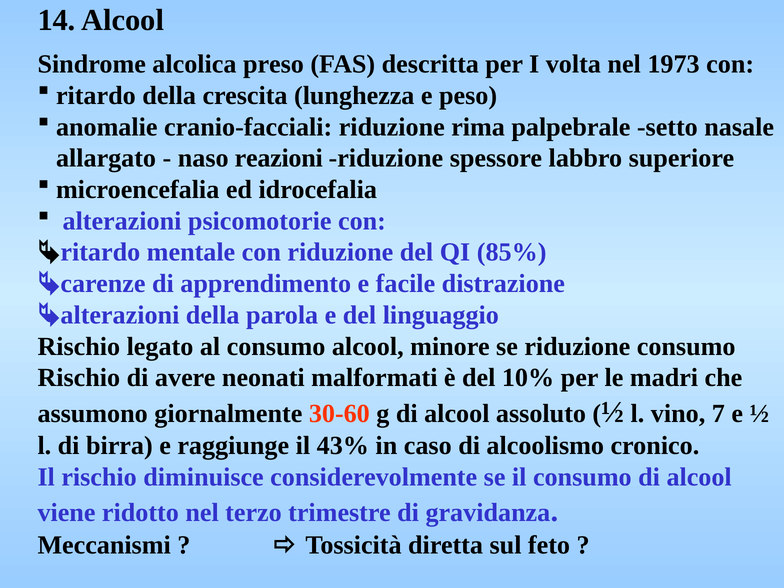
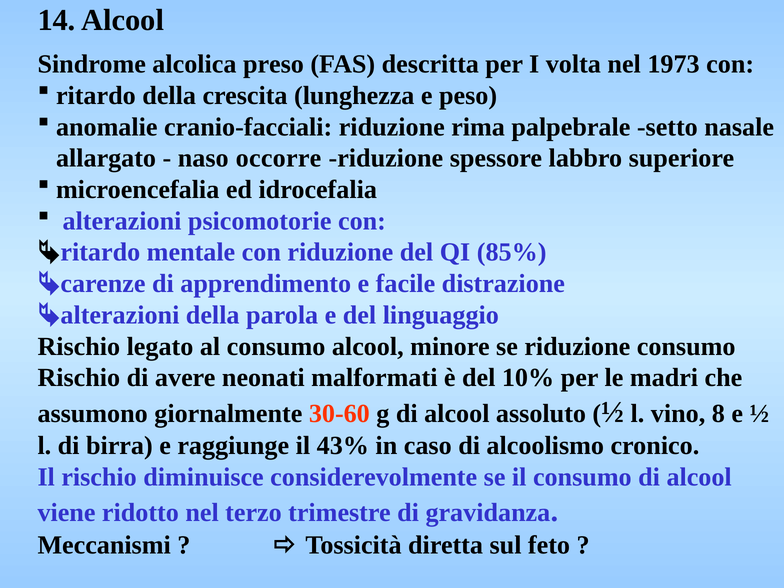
reazioni: reazioni -> occorre (279, 158)
7: 7 -> 8 (718, 413)
